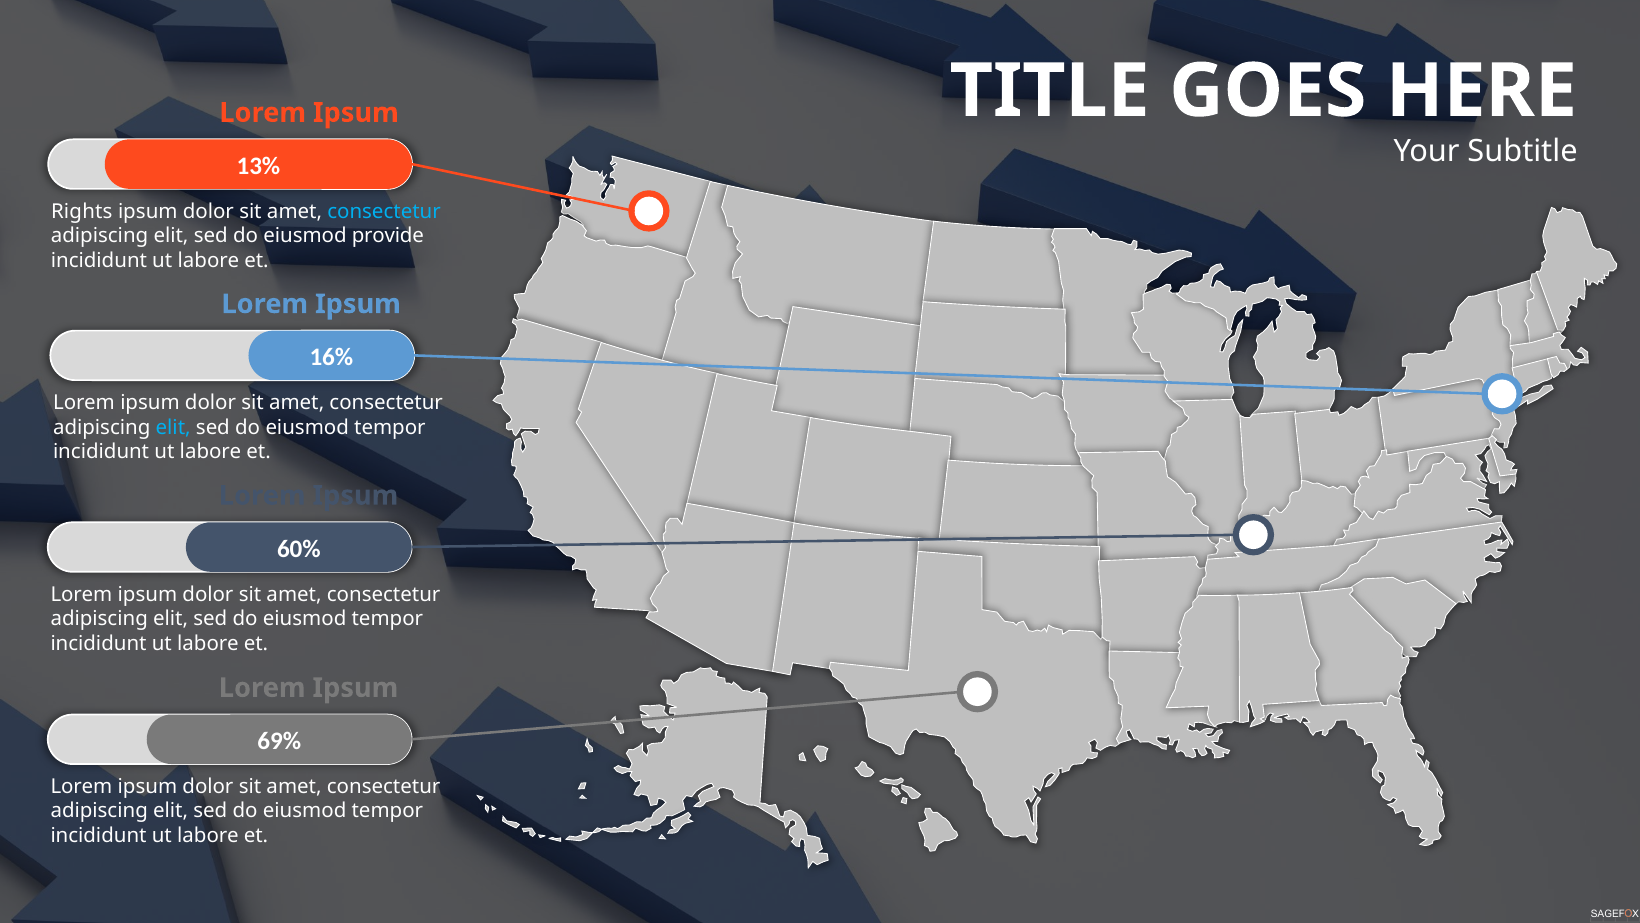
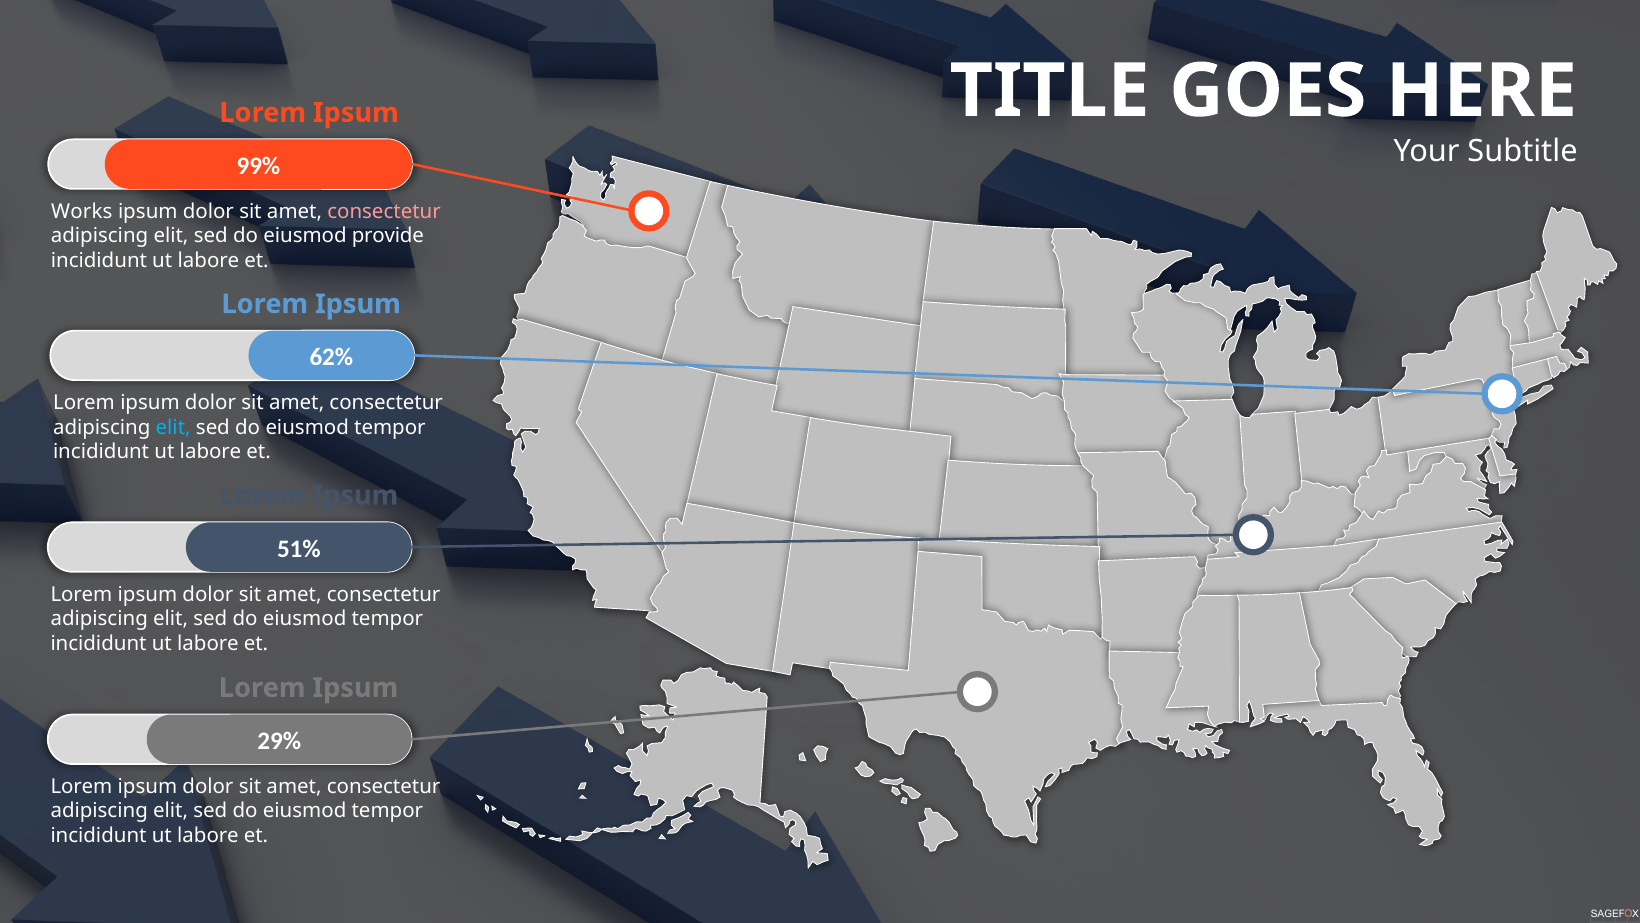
13%: 13% -> 99% (258, 166)
Rights: Rights -> Works (82, 211)
consectetur colour: light blue -> pink (384, 211)
16%: 16% -> 62% (331, 357)
60%: 60% -> 51% (299, 548)
69%: 69% -> 29% (279, 741)
